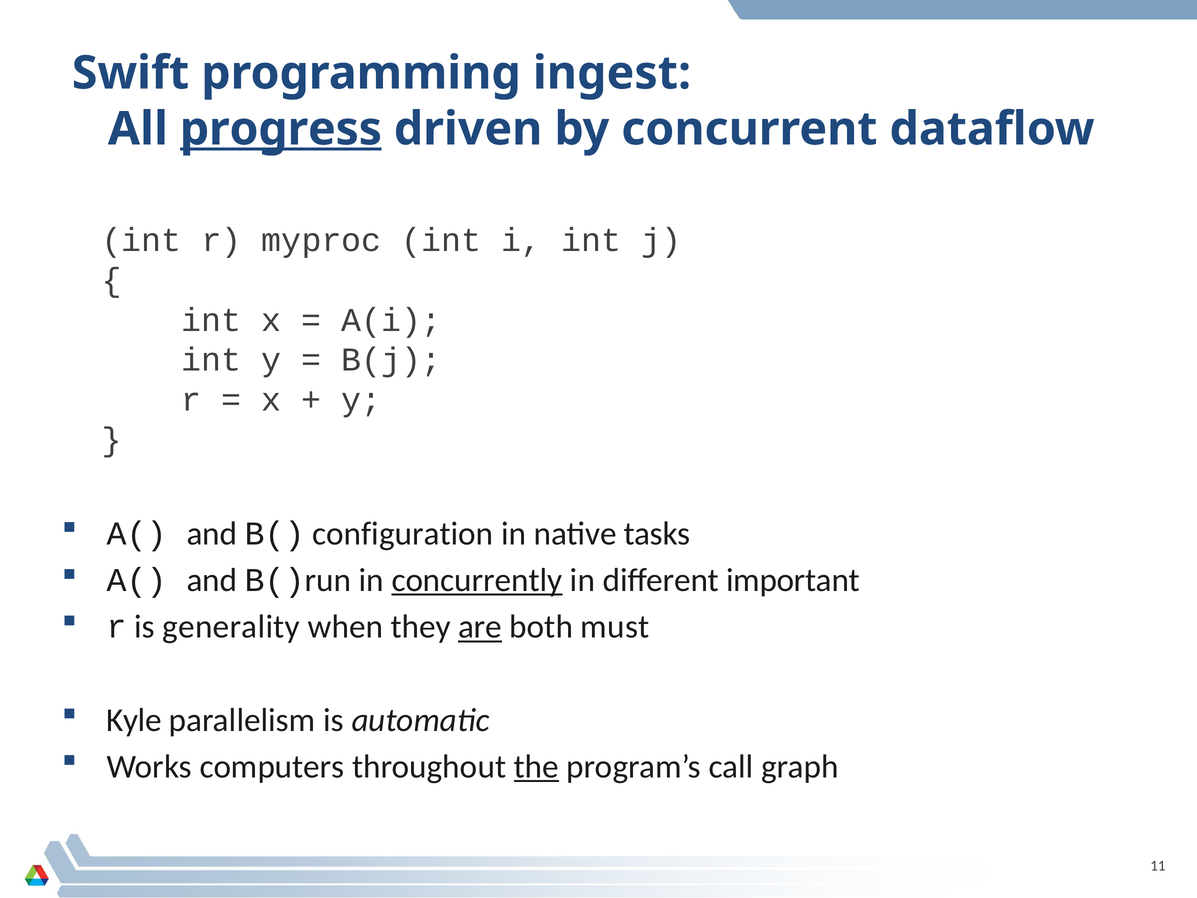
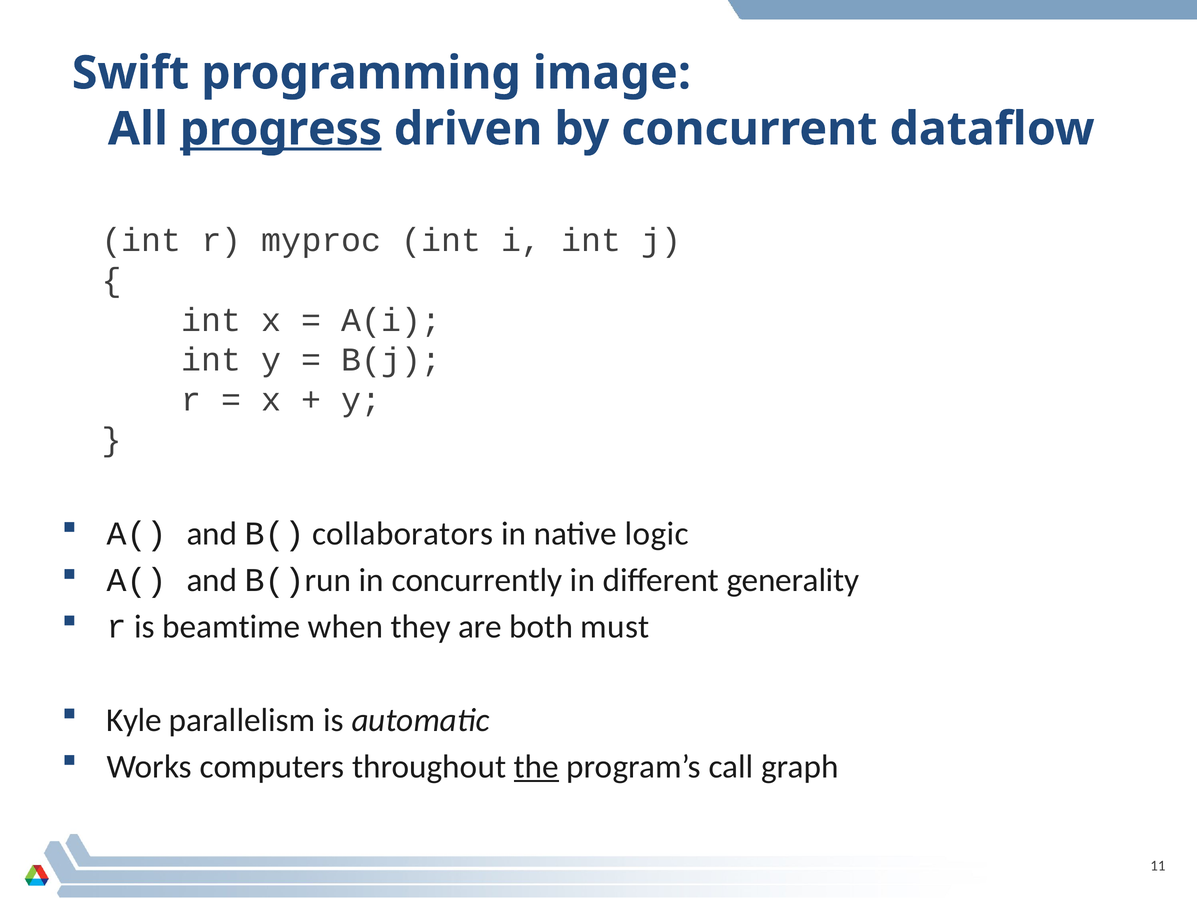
ingest: ingest -> image (612, 73)
configuration: configuration -> collaborators (403, 534)
tasks: tasks -> logic (657, 534)
concurrently underline: present -> none (477, 580)
important: important -> generality (793, 580)
generality: generality -> beamtime (231, 627)
are underline: present -> none (480, 627)
